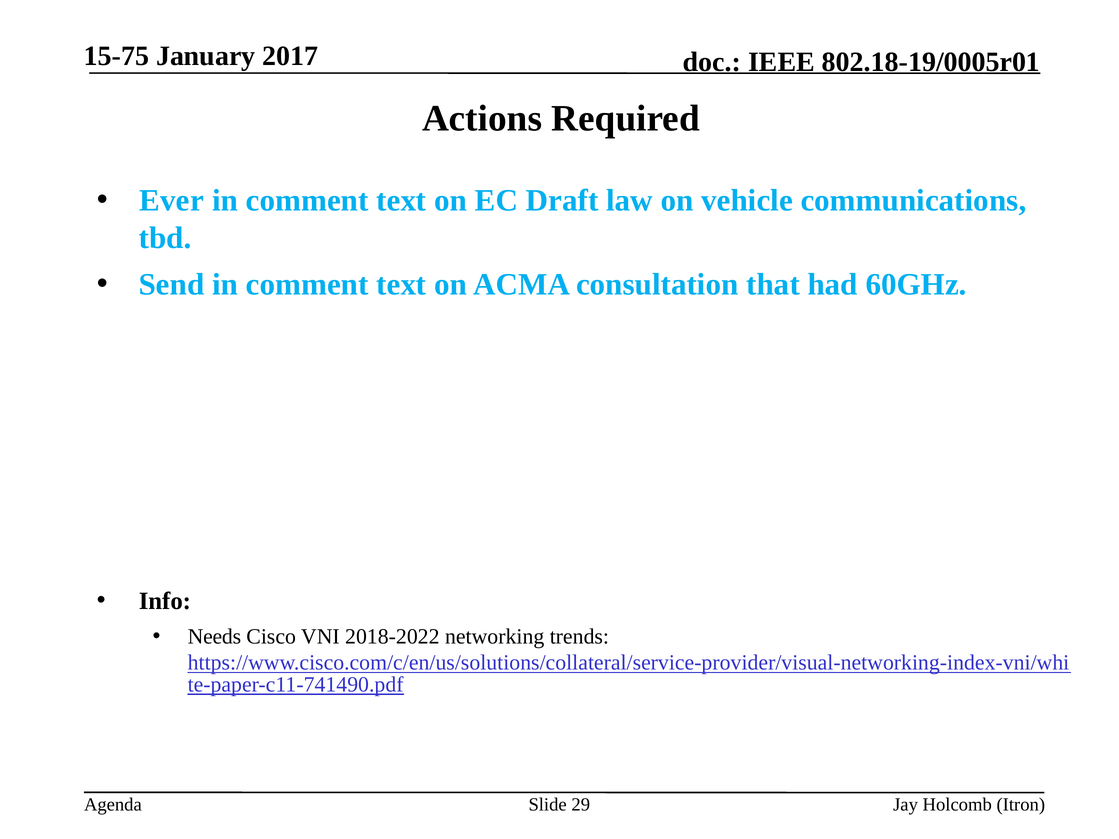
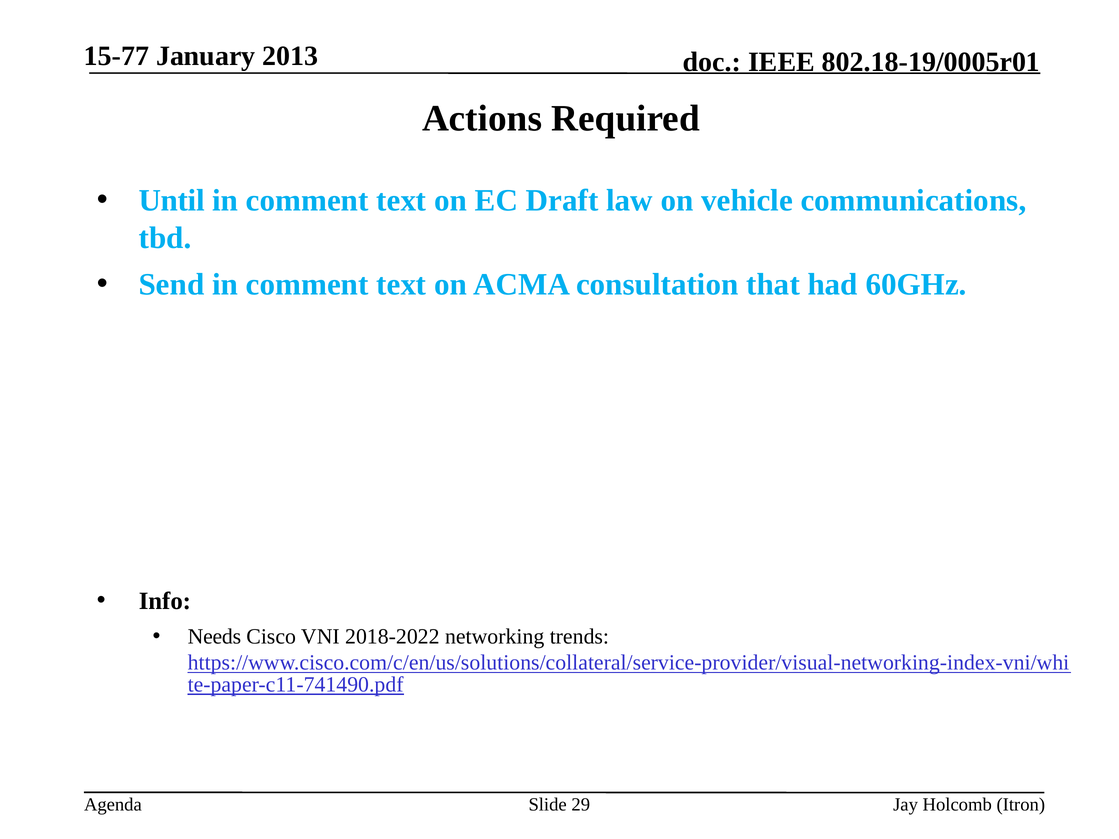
15-75: 15-75 -> 15-77 (116, 56)
2017: 2017 -> 2013 (290, 56)
Ever: Ever -> Until (172, 201)
